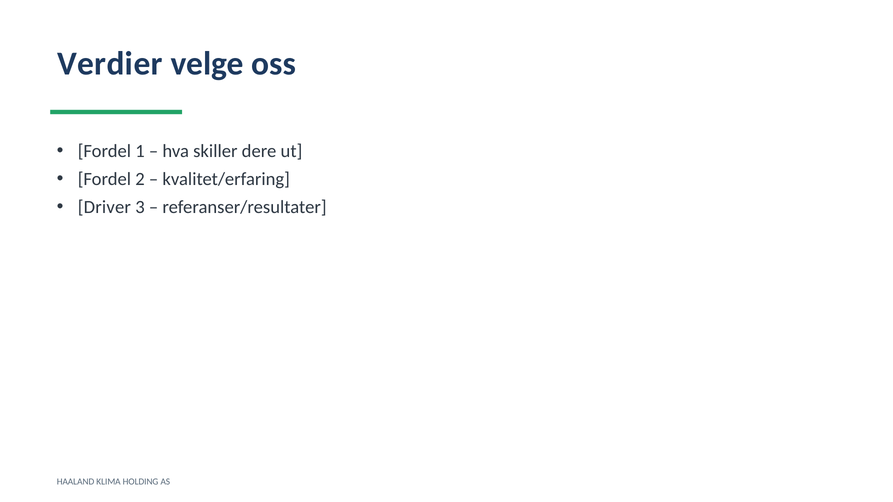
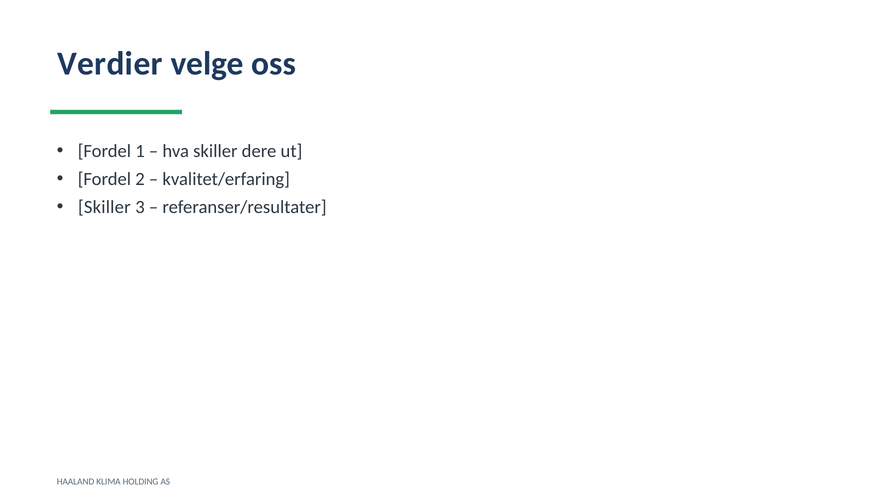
Driver: Driver -> Skiller (104, 207)
